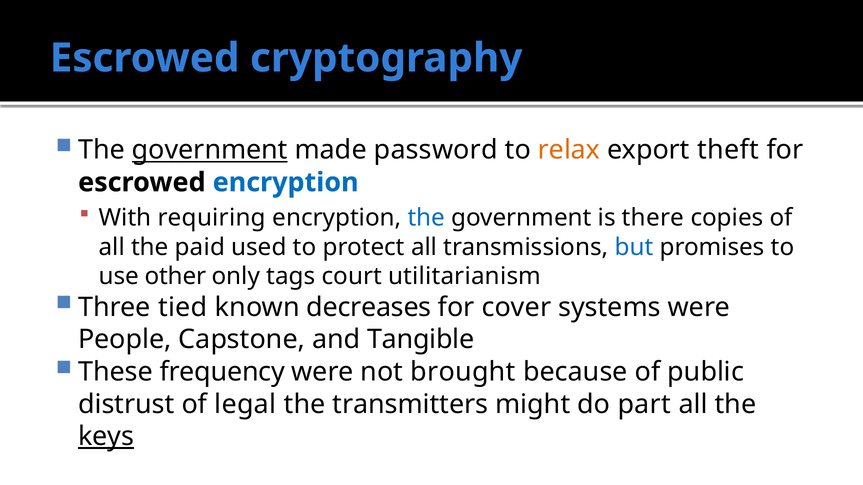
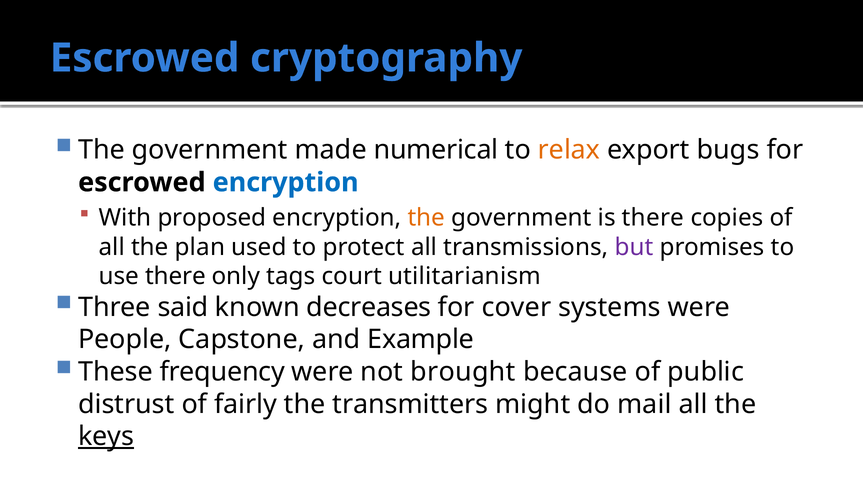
government underline: present -> none (210, 150)
password: password -> numerical (436, 150)
theft: theft -> bugs (728, 150)
requiring: requiring -> proposed (212, 218)
the colour: blue -> orange (426, 218)
paid: paid -> plan (200, 247)
but colour: blue -> purple (634, 247)
use other: other -> there (176, 276)
tied: tied -> said (183, 307)
Tangible: Tangible -> Example (421, 340)
legal: legal -> fairly (246, 404)
part: part -> mail (644, 404)
